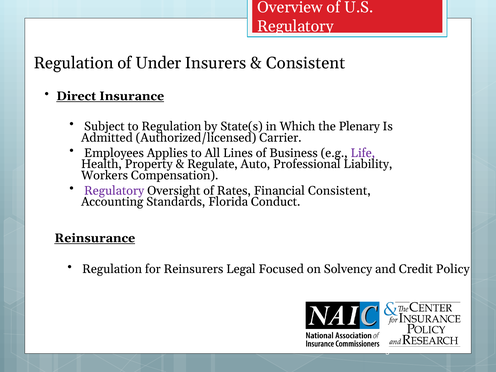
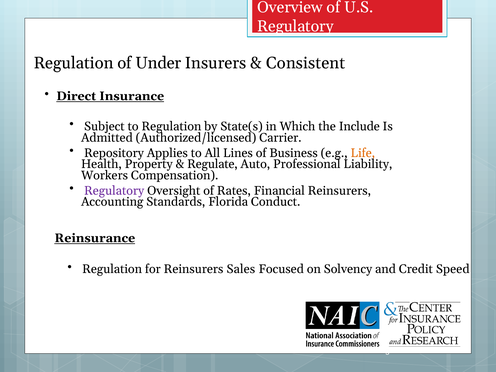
Plenary: Plenary -> Include (359, 126)
Employees: Employees -> Repository (114, 153)
Life colour: purple -> orange (363, 153)
Financial Consistent: Consistent -> Reinsurers (339, 191)
Legal: Legal -> Sales (241, 269)
Policy: Policy -> Speed (453, 269)
